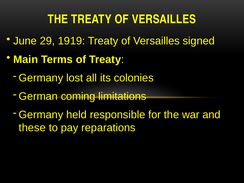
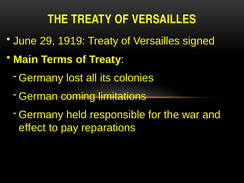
these: these -> effect (32, 128)
